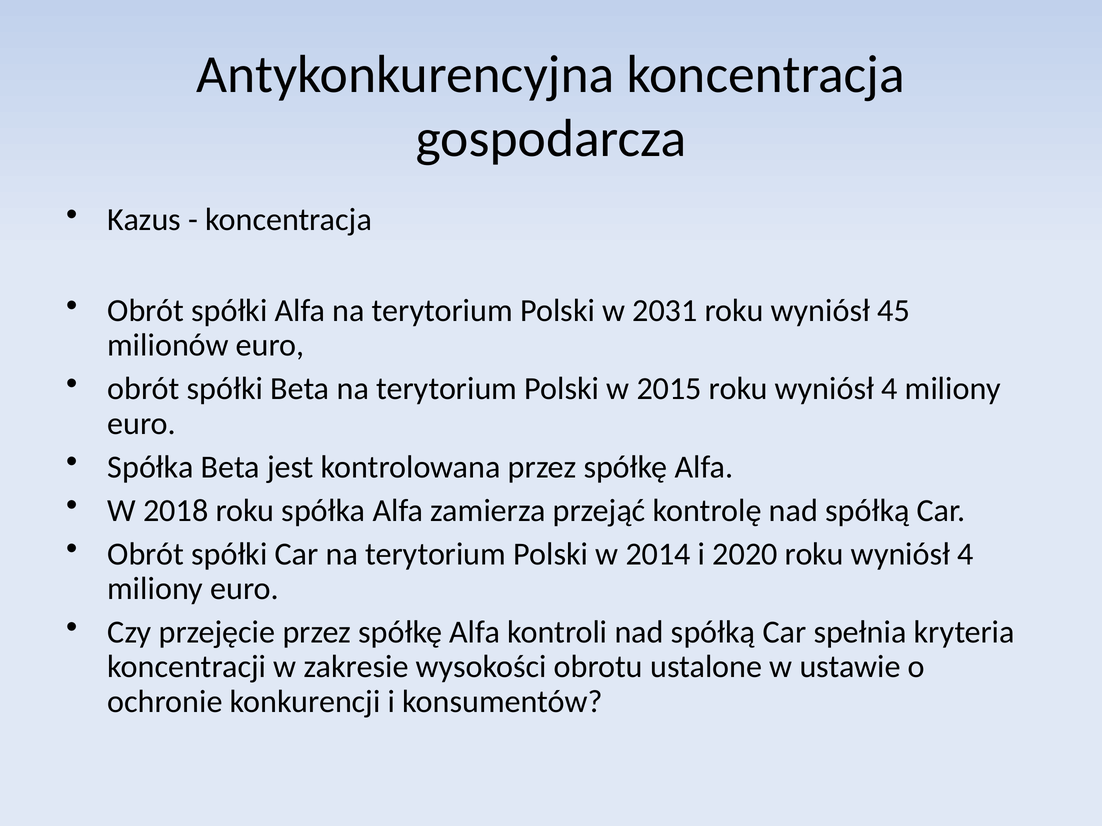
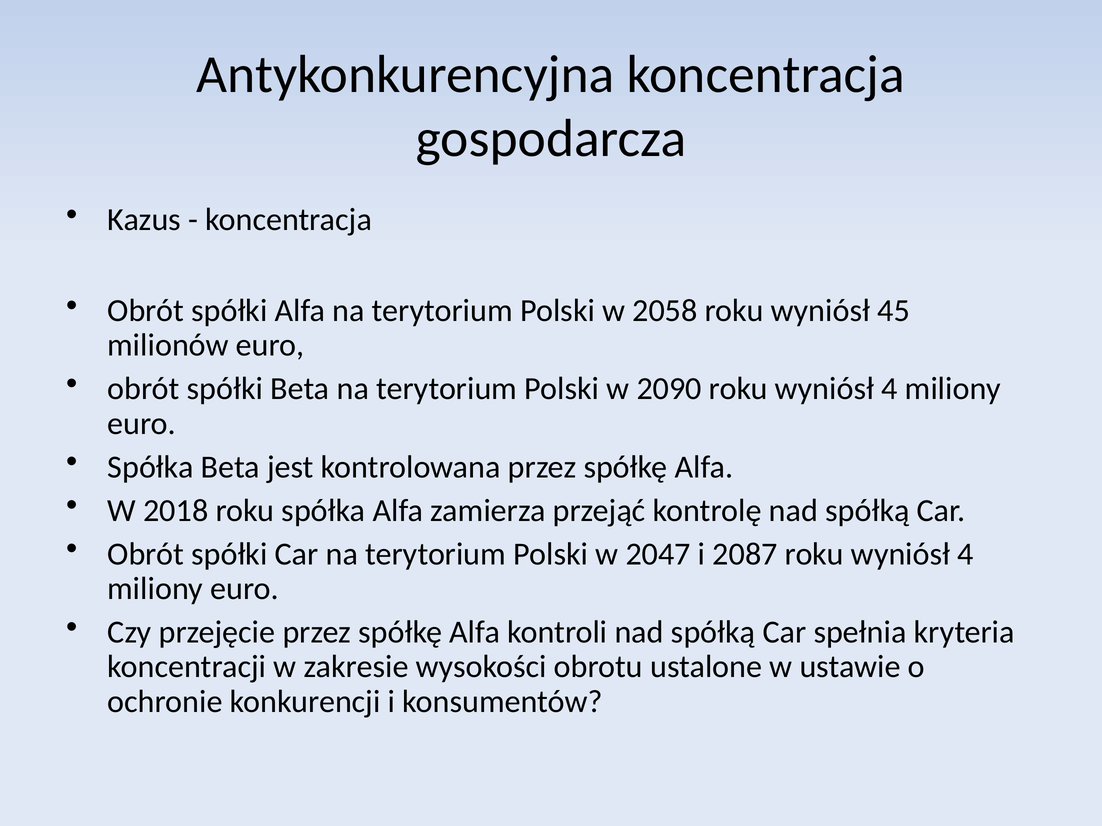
2031: 2031 -> 2058 (665, 311)
2015: 2015 -> 2090 (669, 389)
2014: 2014 -> 2047 (658, 554)
2020: 2020 -> 2087 (745, 554)
